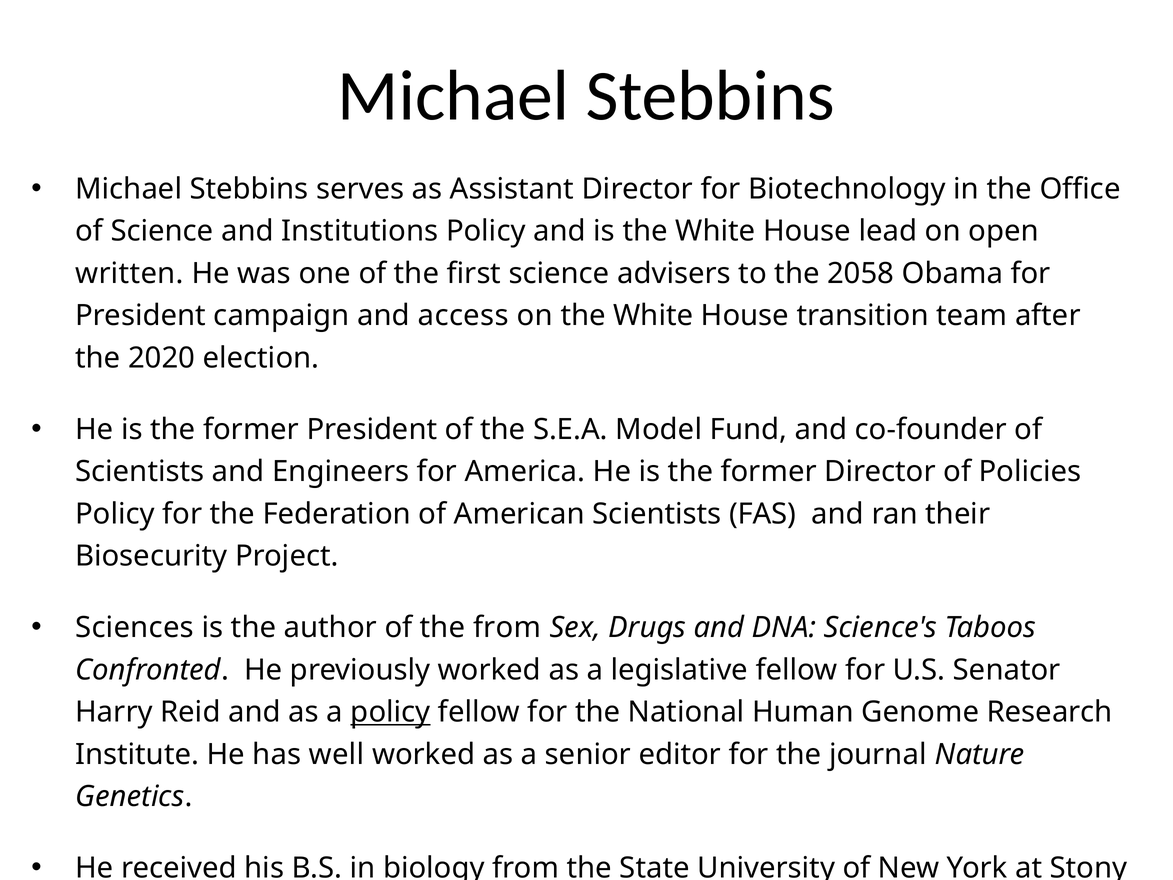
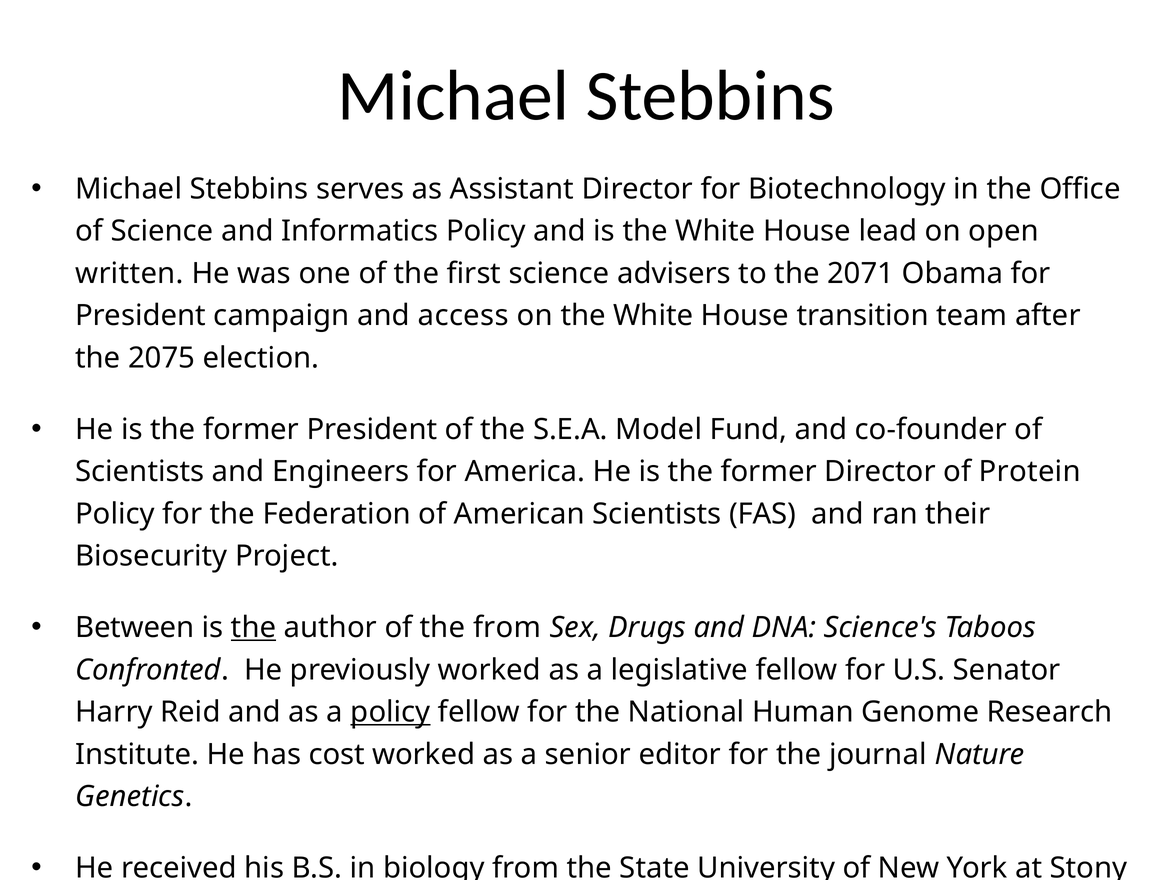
Institutions: Institutions -> Informatics (360, 231)
2058: 2058 -> 2071 (861, 273)
2020: 2020 -> 2075 (162, 358)
Policies: Policies -> Protein (1030, 472)
Sciences: Sciences -> Between (135, 627)
the underline: none -> present (254, 627)
well: well -> cost (337, 754)
